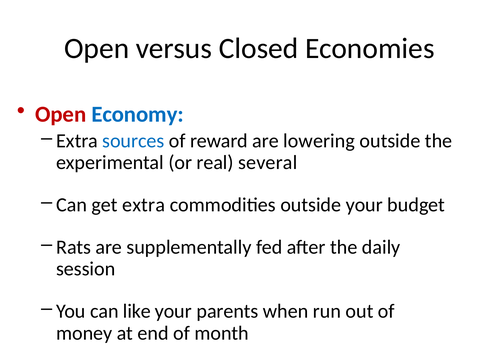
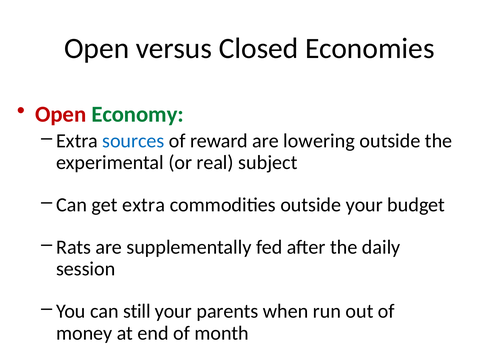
Economy colour: blue -> green (138, 114)
several: several -> subject (268, 163)
like: like -> still (137, 312)
